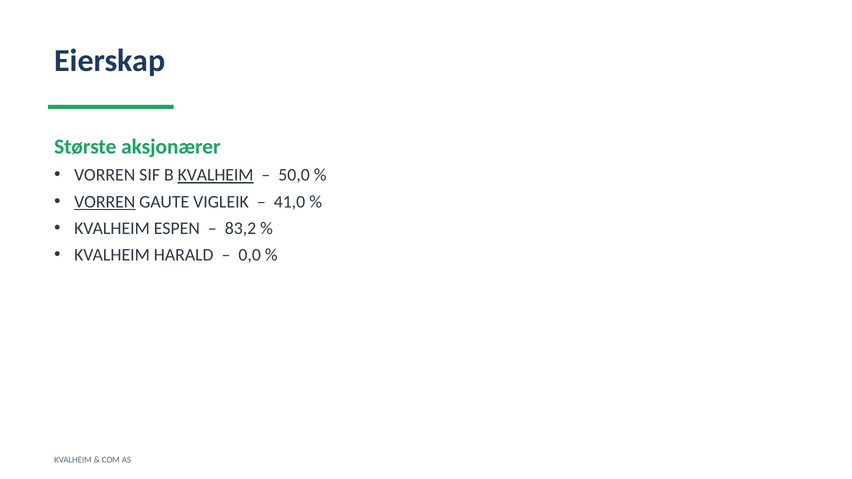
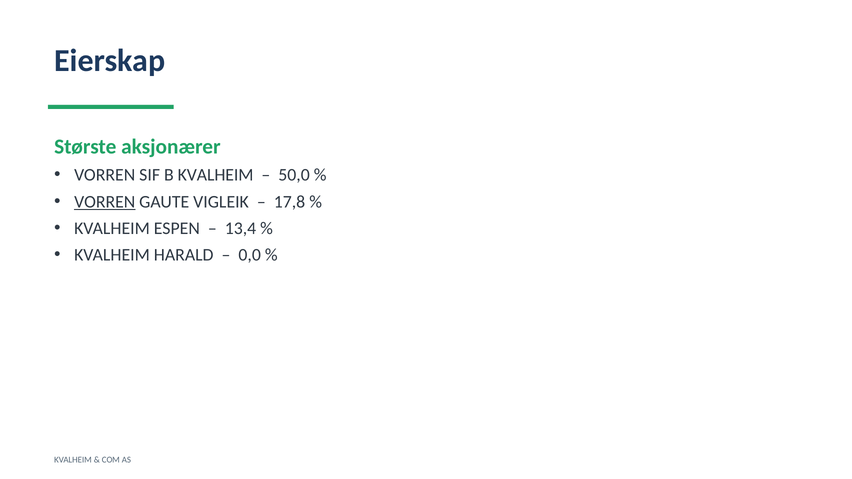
KVALHEIM underline: present -> none (216, 175)
41,0: 41,0 -> 17,8 (289, 202)
83,2: 83,2 -> 13,4 (240, 228)
